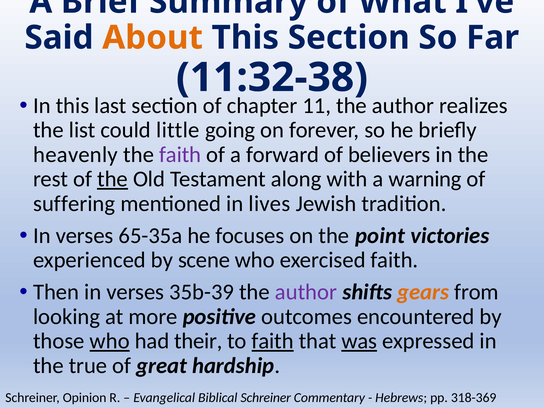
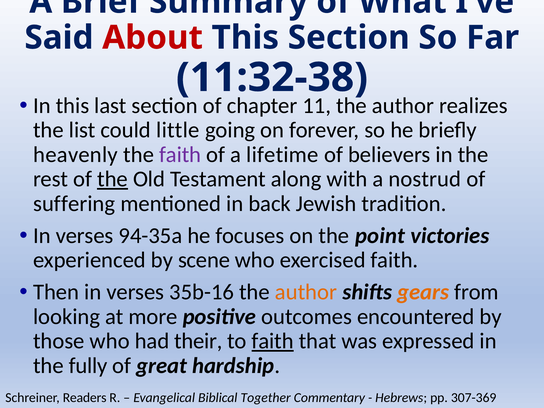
About colour: orange -> red (153, 38)
forward: forward -> lifetime (282, 155)
warning: warning -> nostrud (425, 179)
lives: lives -> back (270, 204)
65-35a: 65-35a -> 94-35a (150, 236)
35b-39: 35b-39 -> 35b-16 (202, 292)
author colour: purple -> orange (306, 292)
who underline: present -> none (110, 341)
was underline: present -> none (359, 341)
true: true -> fully (88, 366)
Opinion: Opinion -> Readers (85, 398)
Biblical Schreiner: Schreiner -> Together (266, 398)
318-369: 318-369 -> 307-369 (474, 398)
